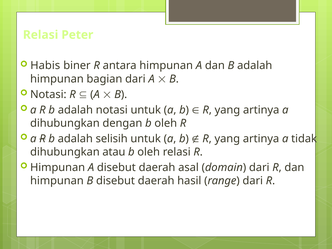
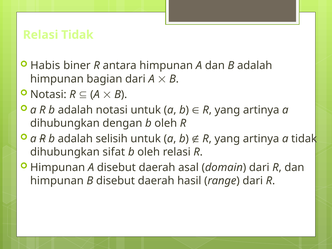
Relasi Peter: Peter -> Tidak (77, 35)
atau: atau -> sifat (114, 152)
